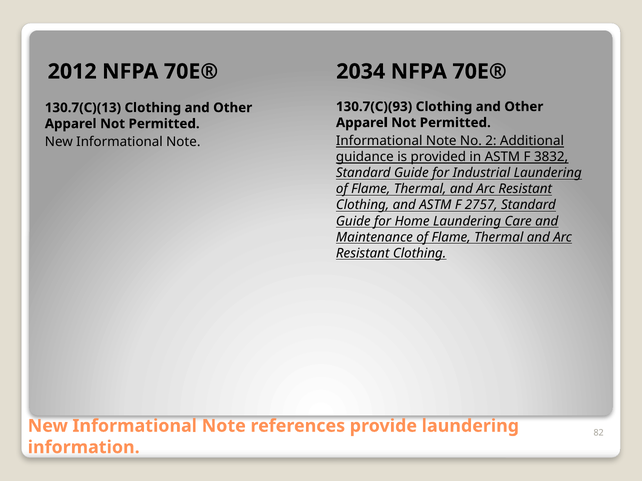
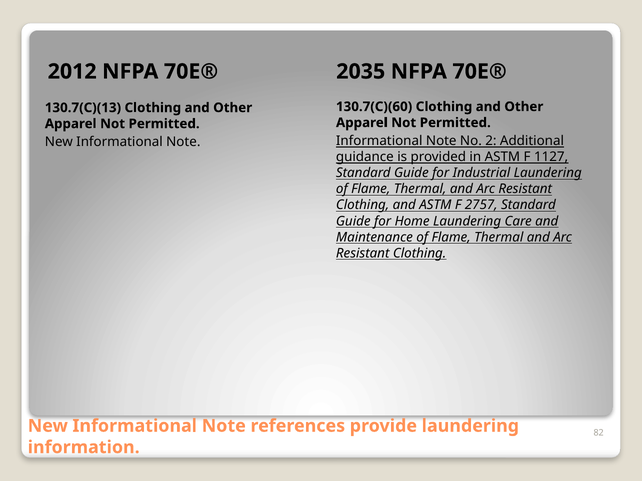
2034: 2034 -> 2035 (361, 72)
130.7(C)(93: 130.7(C)(93 -> 130.7(C)(60 (374, 107)
3832: 3832 -> 1127 (551, 157)
